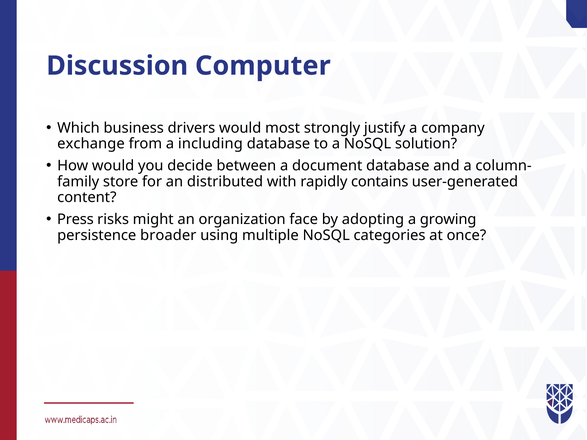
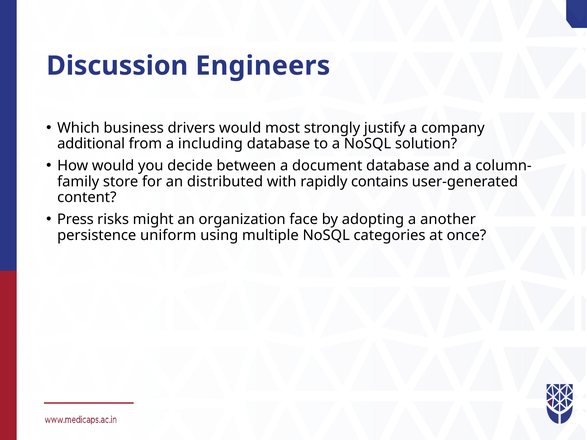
Computer: Computer -> Engineers (263, 66)
exchange: exchange -> additional (91, 144)
growing: growing -> another (448, 219)
broader: broader -> uniform (168, 235)
